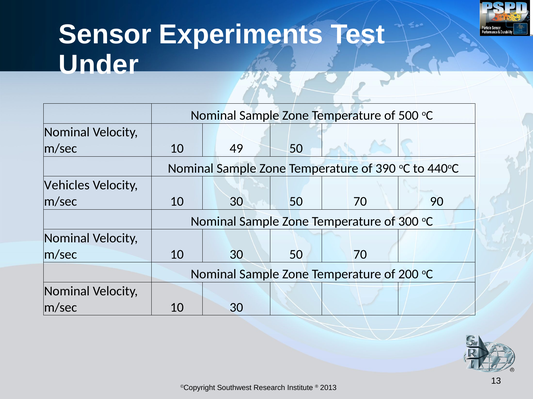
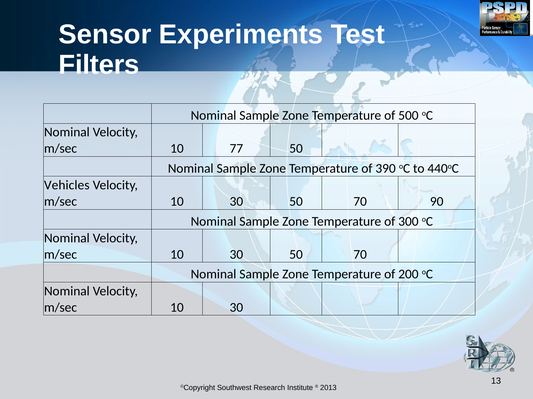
Under: Under -> Filters (99, 65)
49: 49 -> 77 (236, 149)
